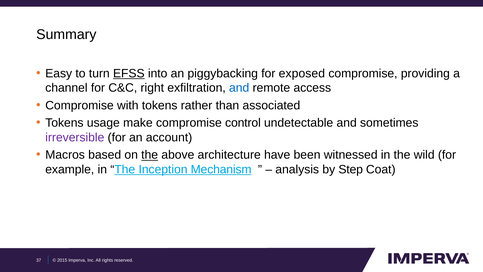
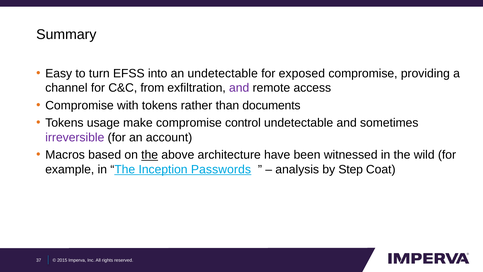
EFSS underline: present -> none (129, 73)
an piggybacking: piggybacking -> undetectable (223, 73)
right: right -> from (152, 88)
and colour: blue -> purple (239, 88)
associated: associated -> documents (271, 105)
Mechanism: Mechanism -> Passwords (221, 169)
